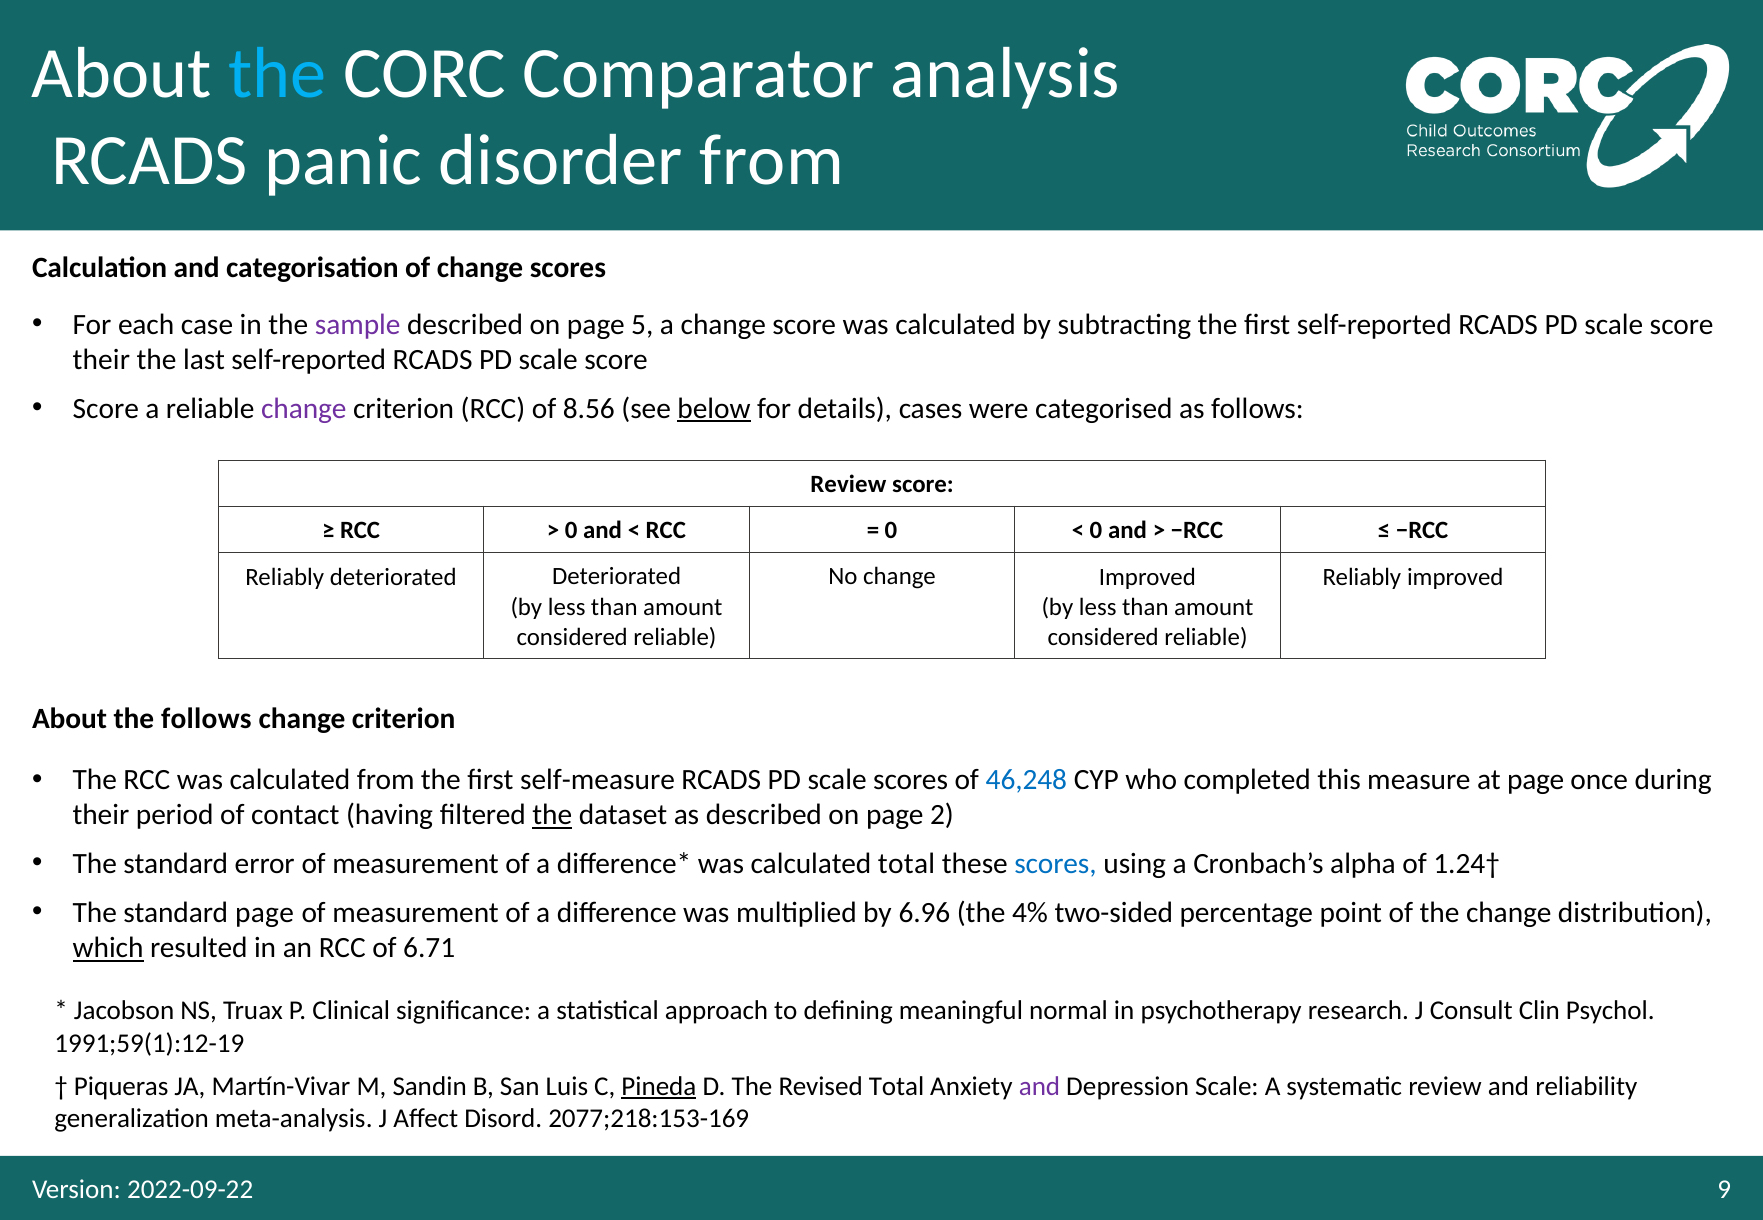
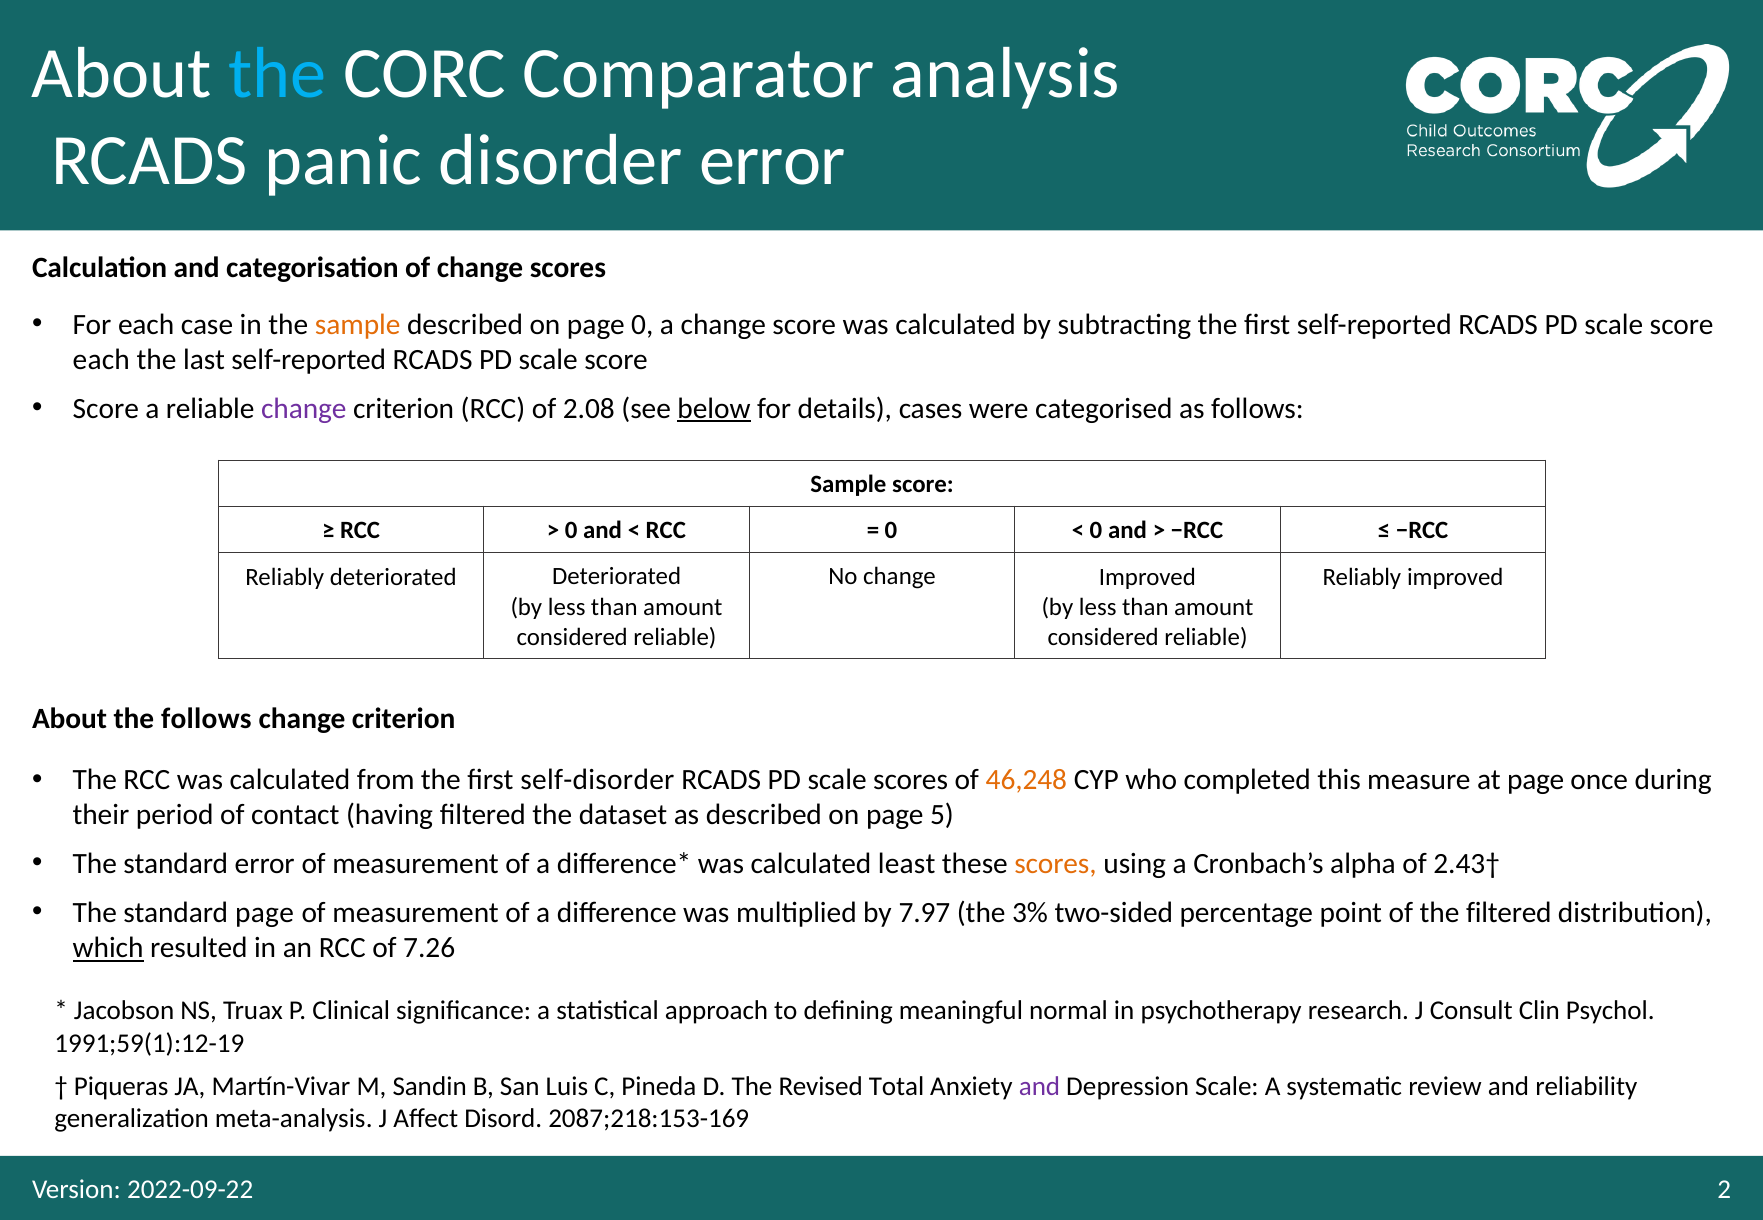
disorder from: from -> error (772, 161)
sample colour: purple -> orange (358, 325)
page 5: 5 -> 0 (642, 325)
their: their -> each (101, 360)
8.56: 8.56 -> 2.08 (589, 409)
Review: Review -> Sample (848, 484)
self-measure: self-measure -> self-disorder (597, 780)
46,248 colour: blue -> orange (1026, 780)
the underline: present -> none (552, 816)
2: 2 -> 5 (942, 816)
calculated total: total -> least (907, 864)
scores colour: blue -> orange (1055, 864)
1.24†: 1.24† -> 2.43† (1467, 864)
6.96: 6.96 -> 7.97 (924, 913)
4%: 4% -> 3% (1030, 913)
the change: change -> filtered (1509, 913)
6.71: 6.71 -> 7.26 (429, 949)
Pineda underline: present -> none (659, 1087)
2077;218:153-169: 2077;218:153-169 -> 2087;218:153-169 (649, 1119)
9: 9 -> 2 (1724, 1190)
